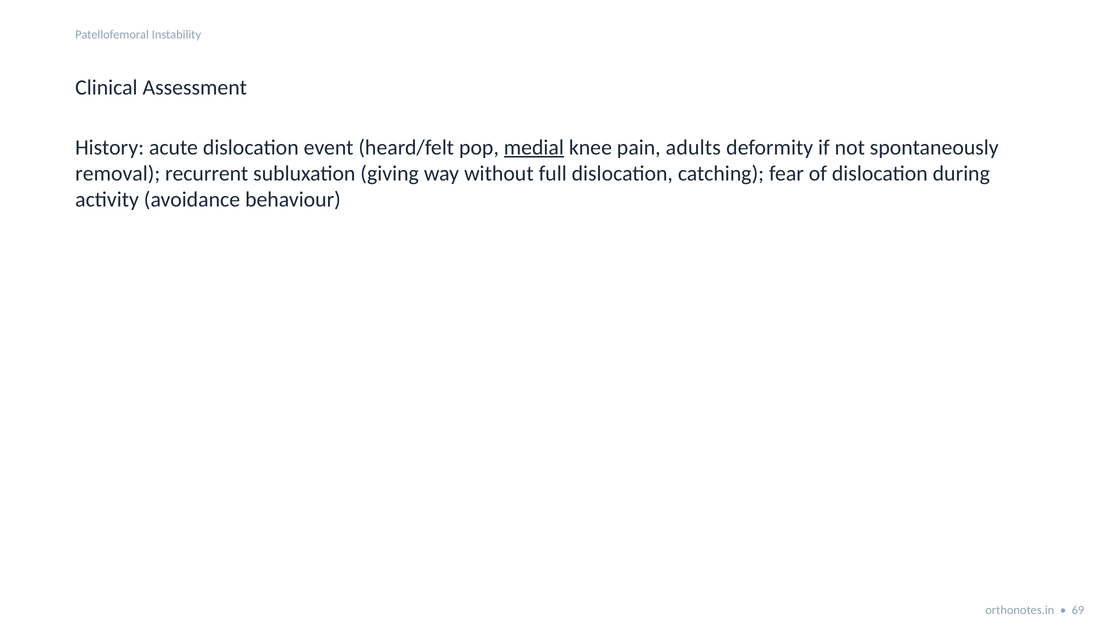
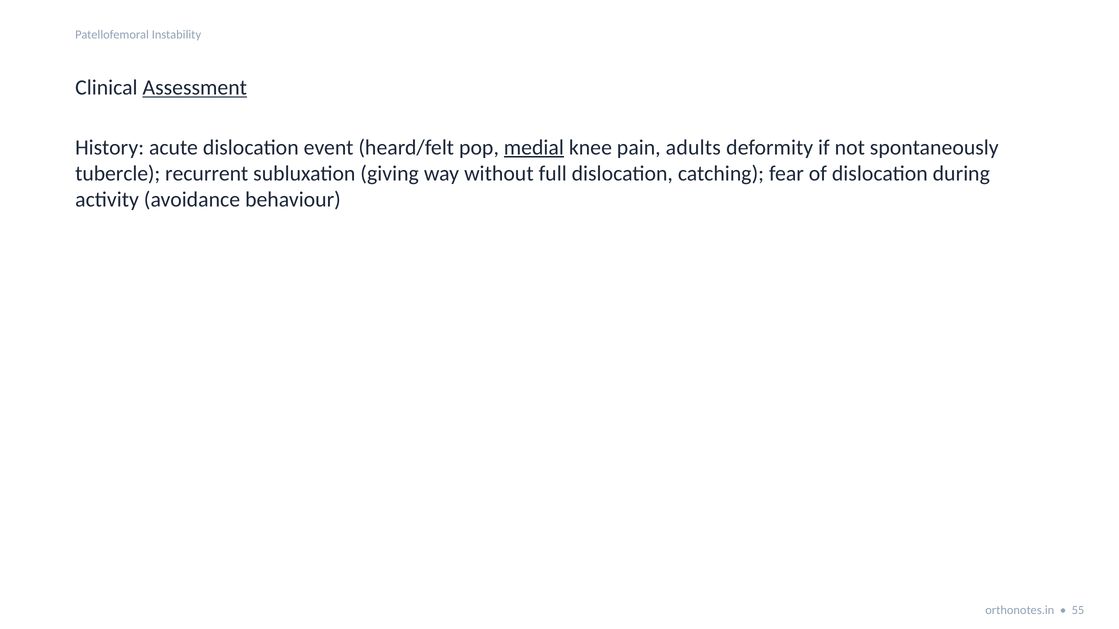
Assessment underline: none -> present (195, 88)
removal: removal -> tubercle (118, 174)
69: 69 -> 55 (1078, 611)
